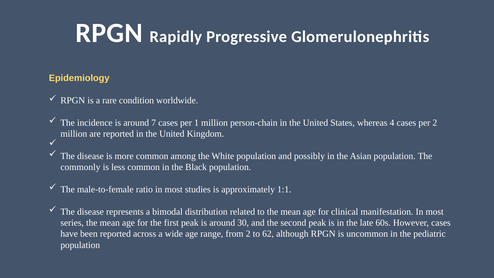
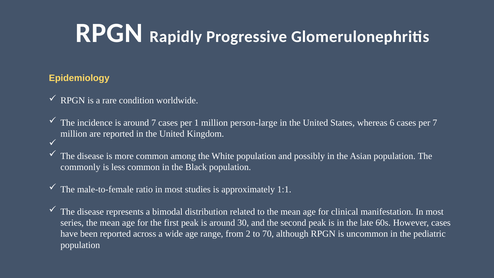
person-chain: person-chain -> person-large (254, 123)
4: 4 -> 6 (392, 123)
per 2: 2 -> 7 (435, 123)
62: 62 -> 70 (268, 234)
